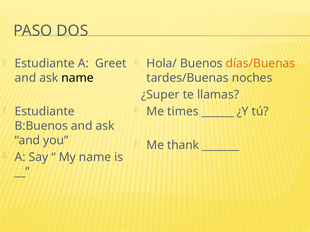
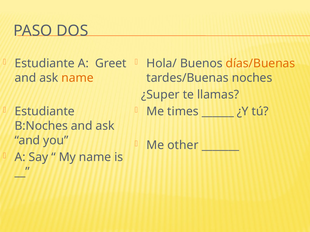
name colour: black -> orange (78, 78)
B:Buenos: B:Buenos -> B:Noches (41, 126)
thank: thank -> other (183, 146)
